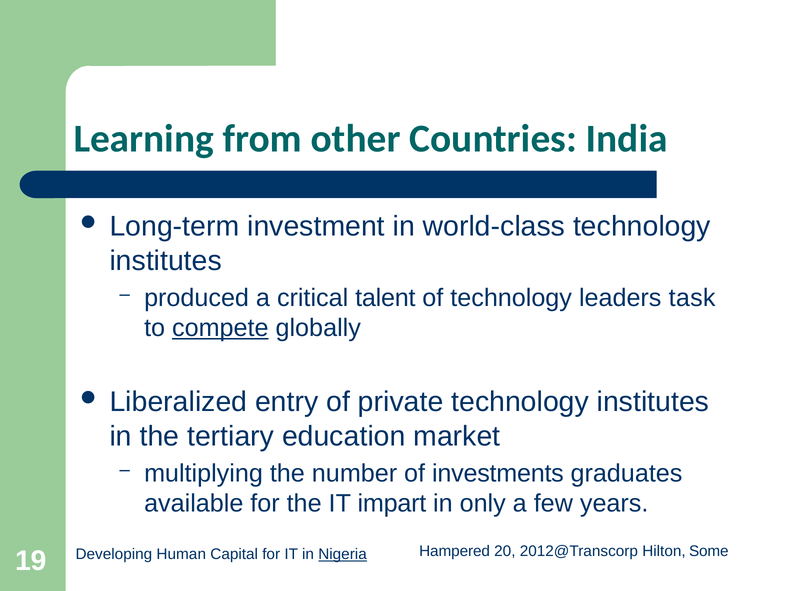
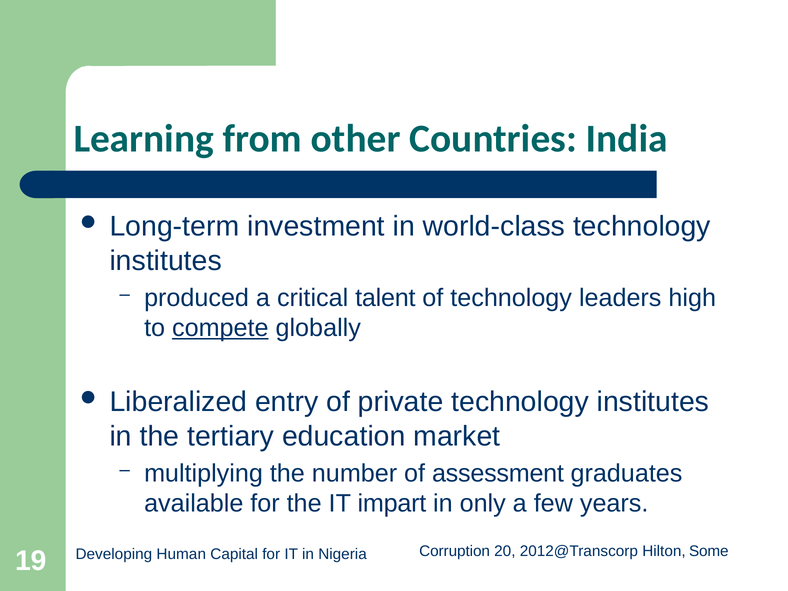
task: task -> high (692, 298)
investments: investments -> assessment (498, 473)
Nigeria underline: present -> none (343, 554)
Hampered: Hampered -> Corruption (455, 551)
